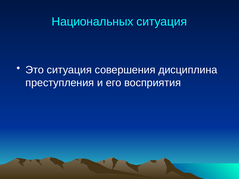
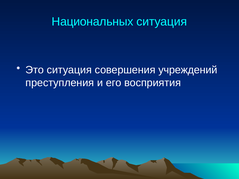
дисциплина: дисциплина -> учреждений (188, 70)
